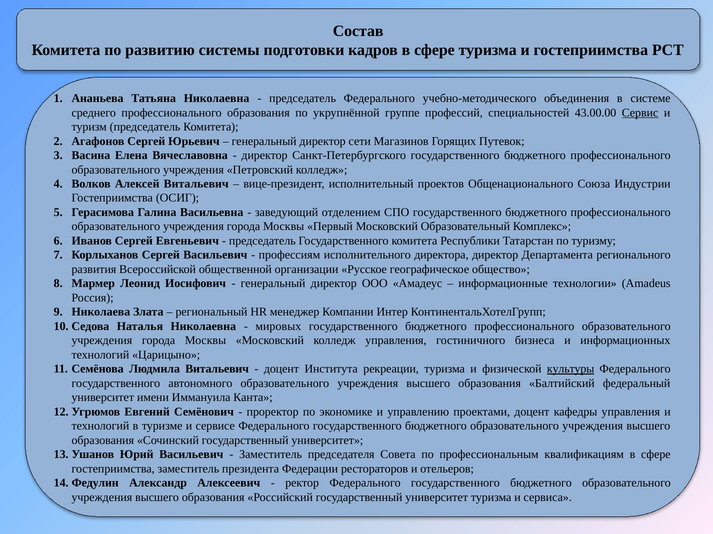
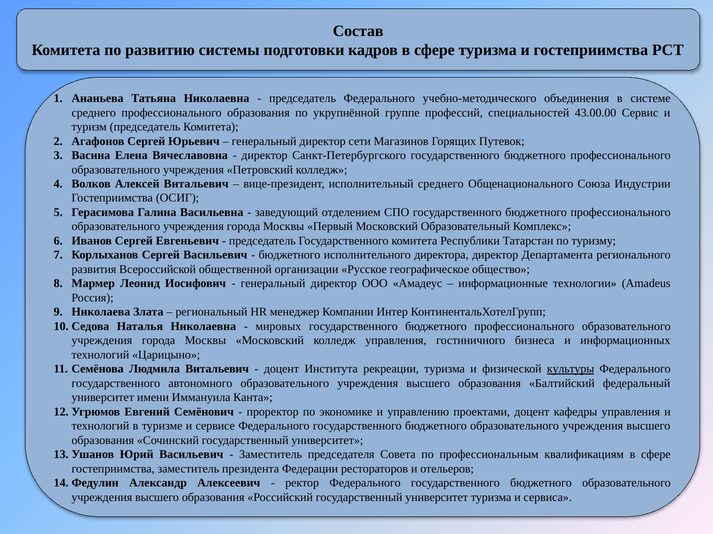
Сервис underline: present -> none (640, 113)
исполнительный проектов: проектов -> среднего (441, 184)
профессиям: профессиям -> бюджетного (290, 255)
